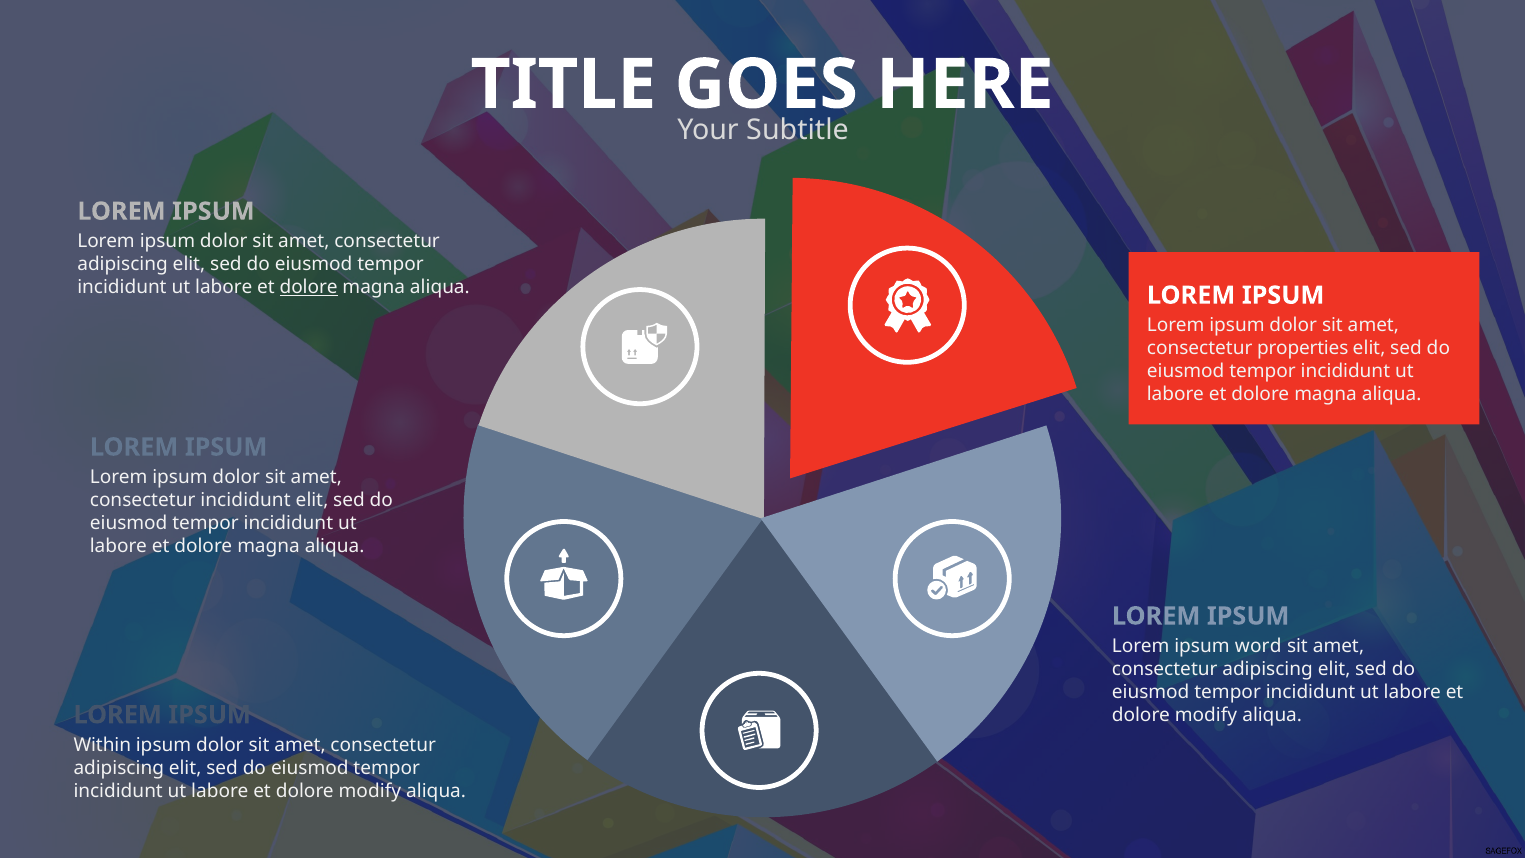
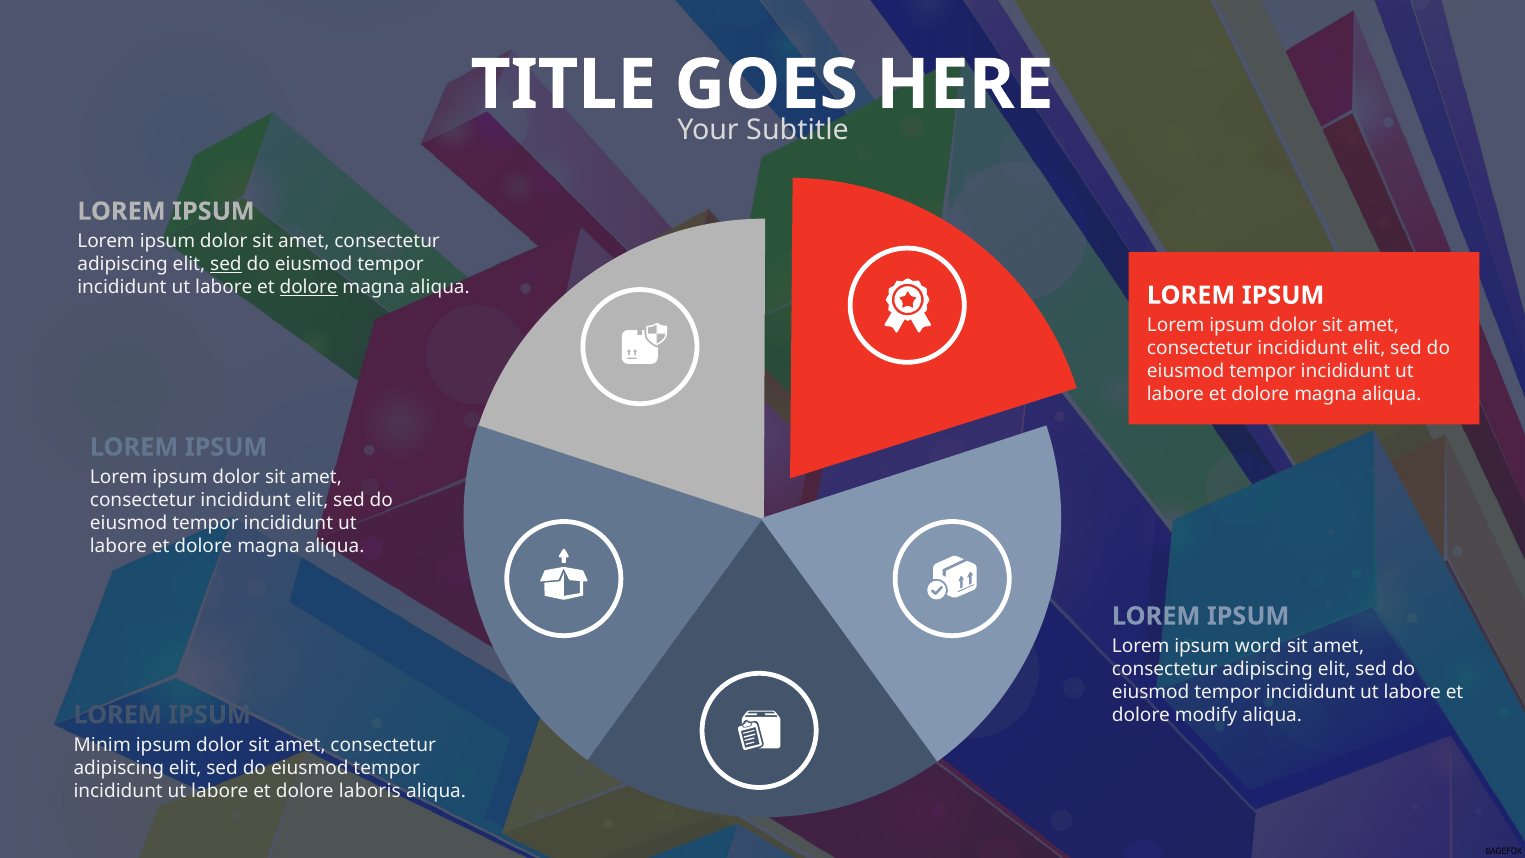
sed underline: none -> present (226, 264)
properties: properties -> incididunt (1303, 348)
Within: Within -> Minim (102, 745)
modify: modify -> laboris (370, 791)
